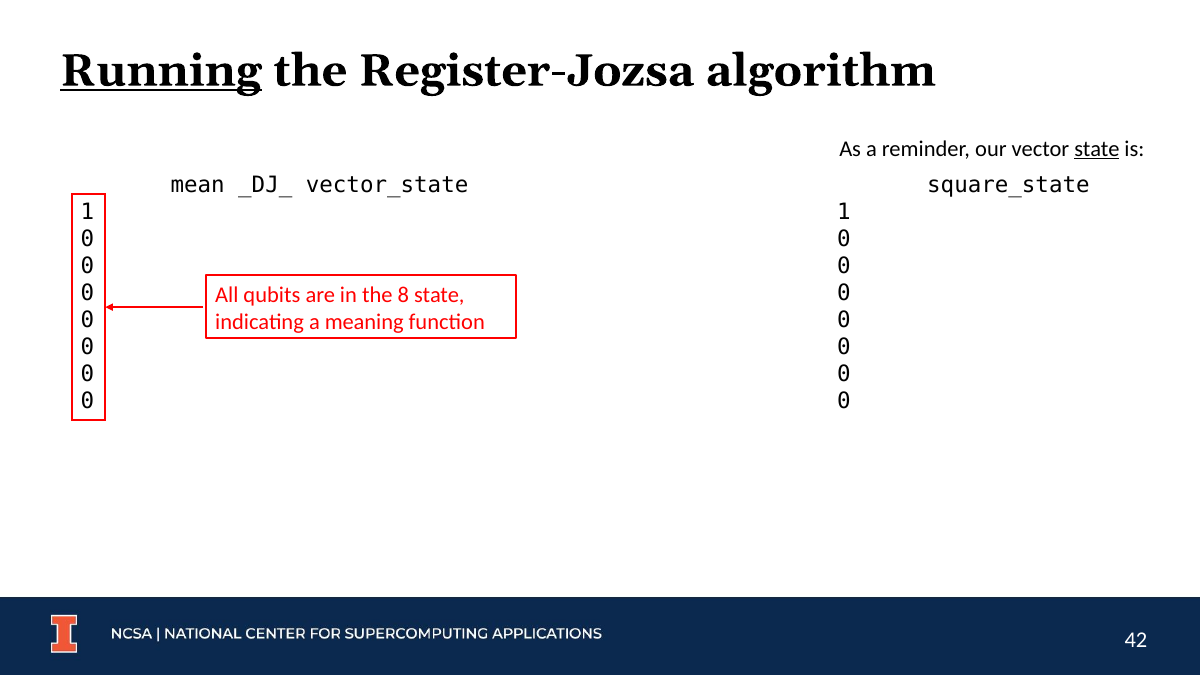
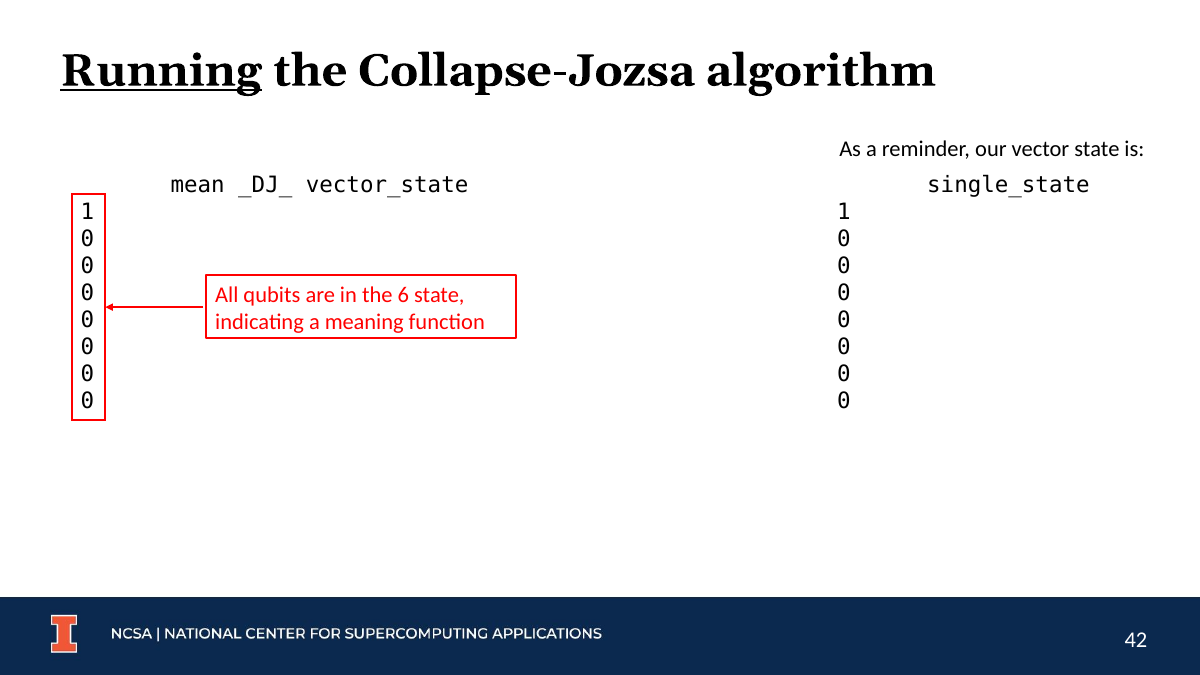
Register-Jozsa: Register-Jozsa -> Collapse-Jozsa (527, 71)
state underline: present -> none (1097, 149)
square_state: square_state -> single_state (1008, 185)
8: 8 -> 6 (403, 295)
